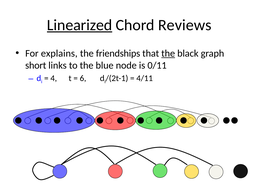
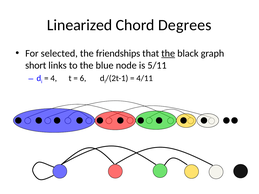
Linearized underline: present -> none (80, 25)
Reviews: Reviews -> Degrees (185, 25)
explains: explains -> selected (59, 53)
0/11: 0/11 -> 5/11 (157, 65)
